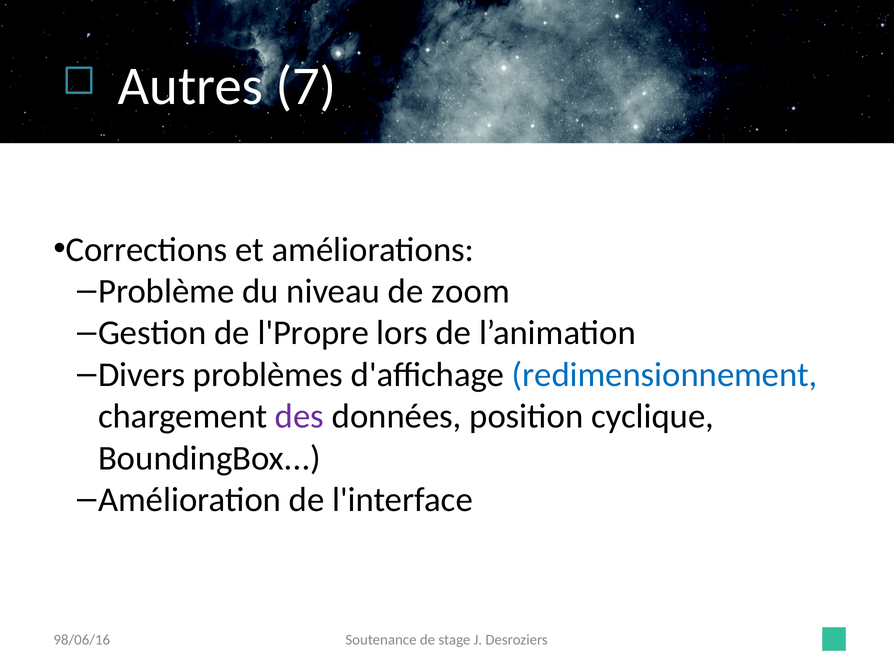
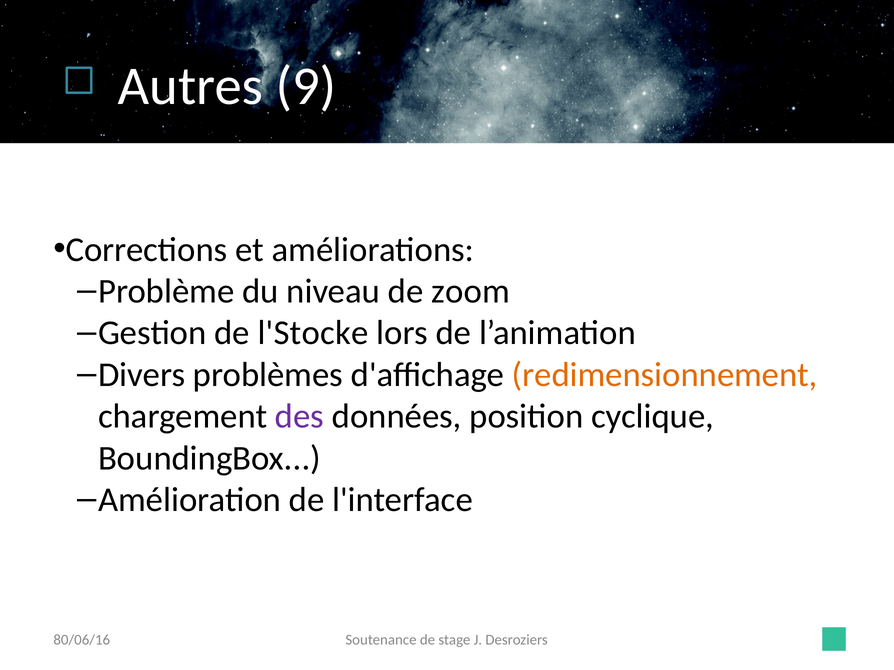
7: 7 -> 9 (306, 87)
l'Propre: l'Propre -> l'Stocke (313, 333)
redimensionnement colour: blue -> orange (665, 375)
98/06/16: 98/06/16 -> 80/06/16 (82, 640)
